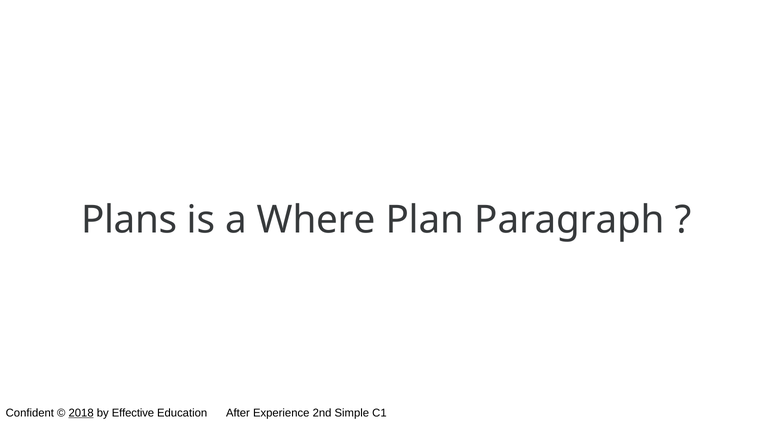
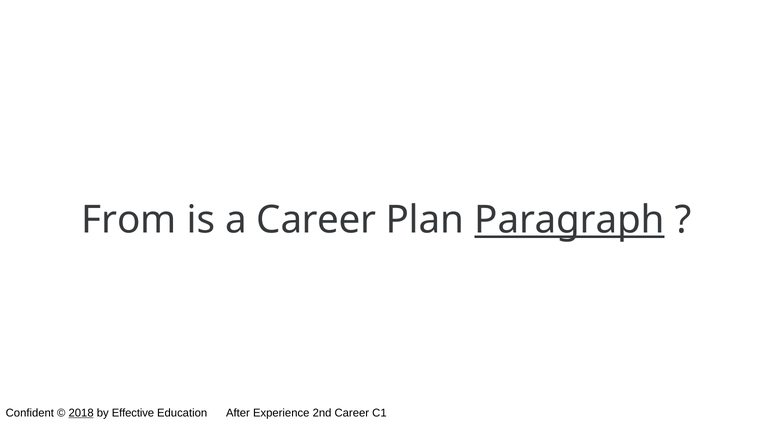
Plans: Plans -> From (129, 220)
a Where: Where -> Career (316, 220)
Paragraph underline: none -> present (570, 220)
2nd Simple: Simple -> Career (352, 413)
